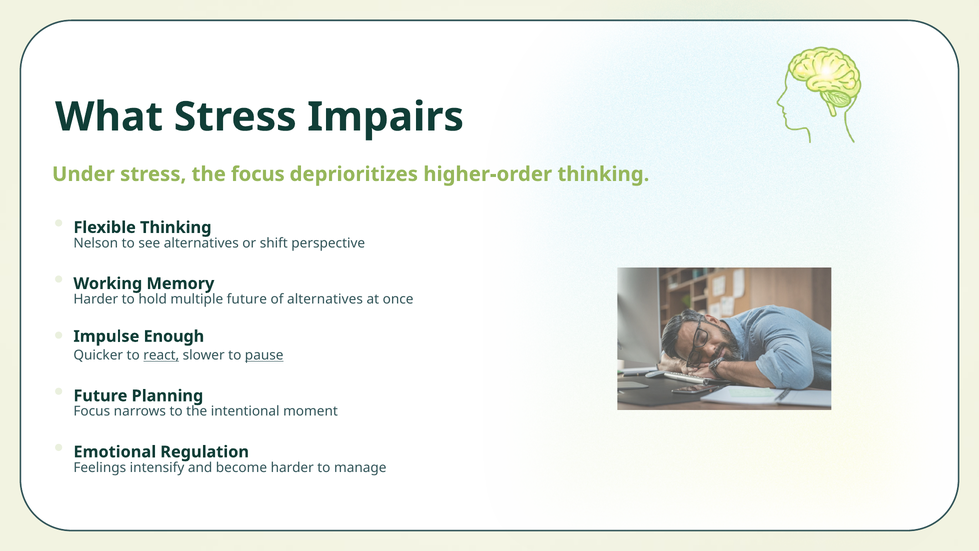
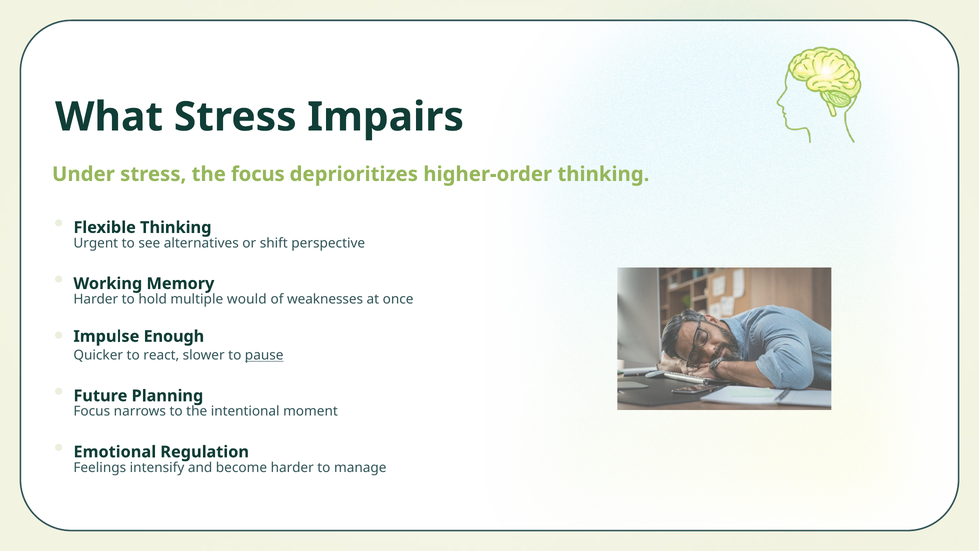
Nelson: Nelson -> Urgent (96, 243)
multiple future: future -> would (247, 299)
of alternatives: alternatives -> weaknesses (325, 299)
react underline: present -> none (161, 355)
